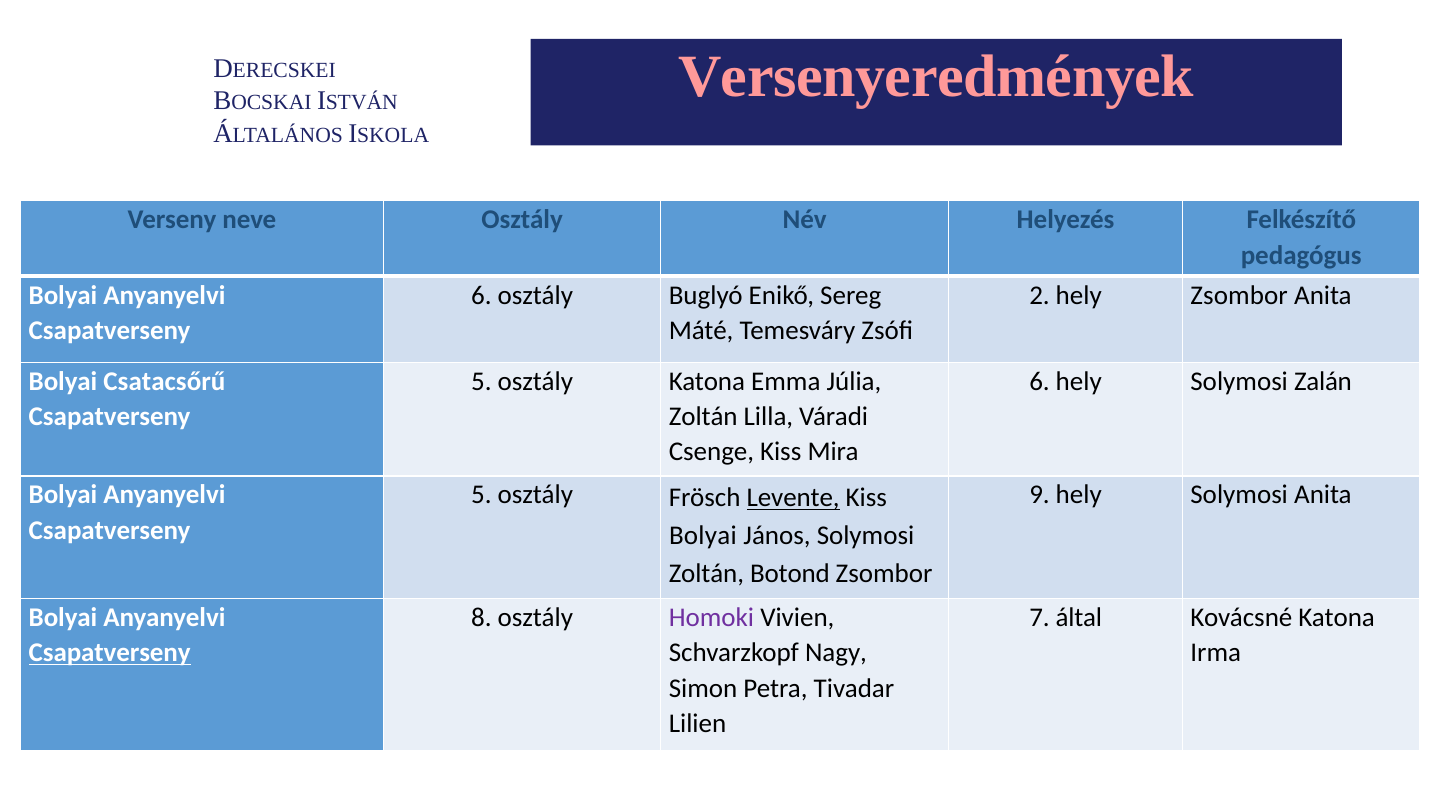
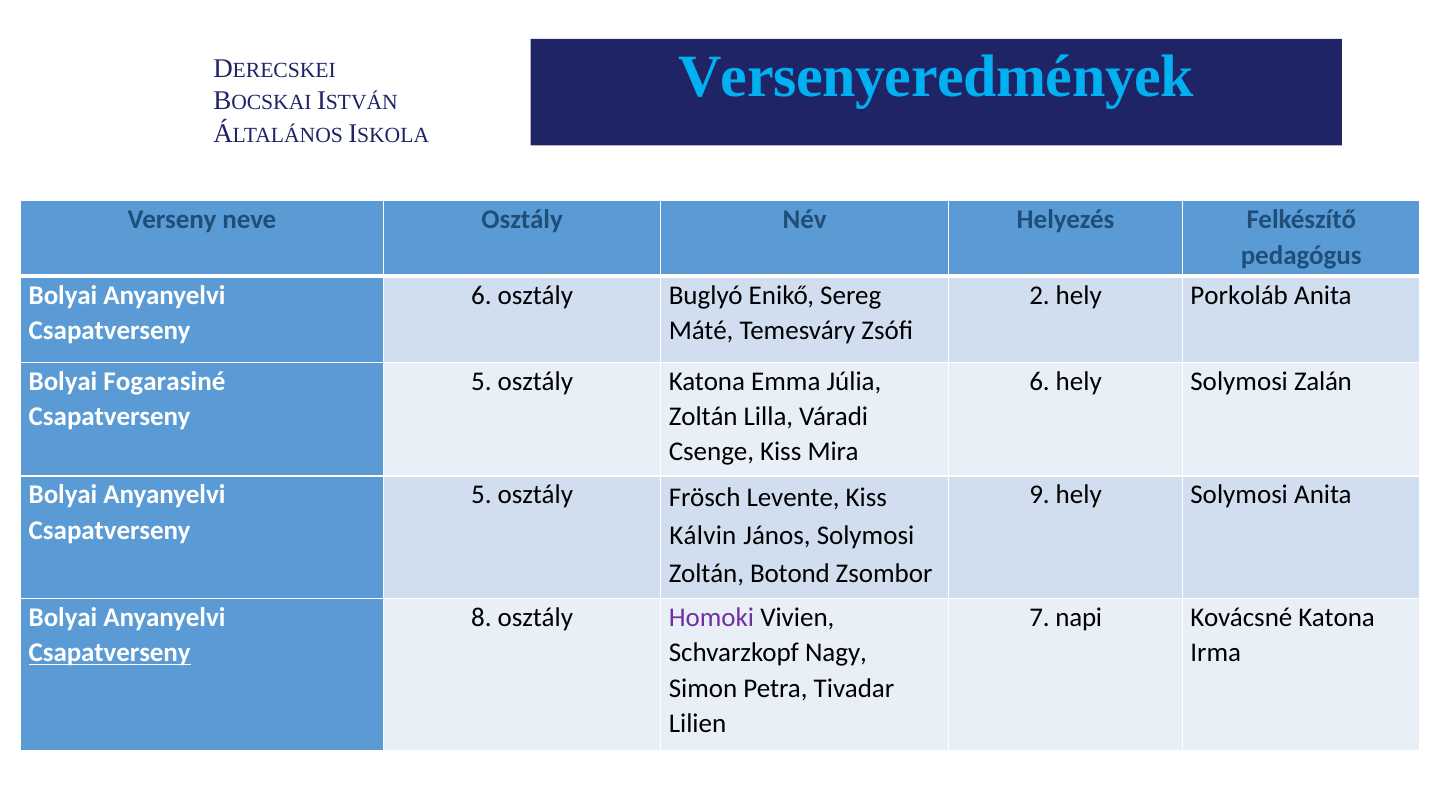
Versenyeredmények colour: pink -> light blue (936, 76)
hely Zsombor: Zsombor -> Porkoláb (1239, 295)
Csatacsőrű: Csatacsőrű -> Fogarasiné (164, 382)
Levente underline: present -> none (793, 498)
Bolyai: Bolyai -> Kálvin (703, 536)
által: által -> napi (1079, 618)
